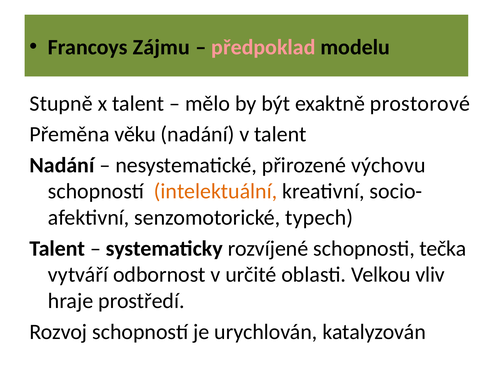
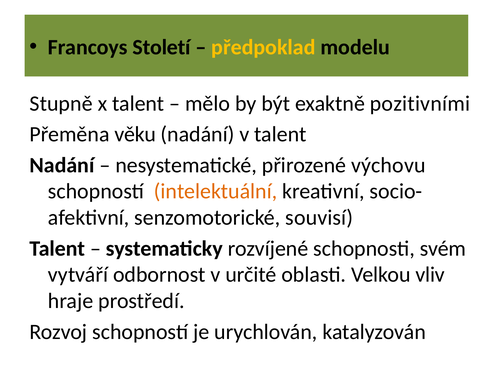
Zájmu: Zájmu -> Století (162, 47)
předpoklad colour: pink -> yellow (263, 47)
prostorové: prostorové -> pozitivními (420, 104)
typech: typech -> souvisí (319, 218)
tečka: tečka -> svém (443, 248)
